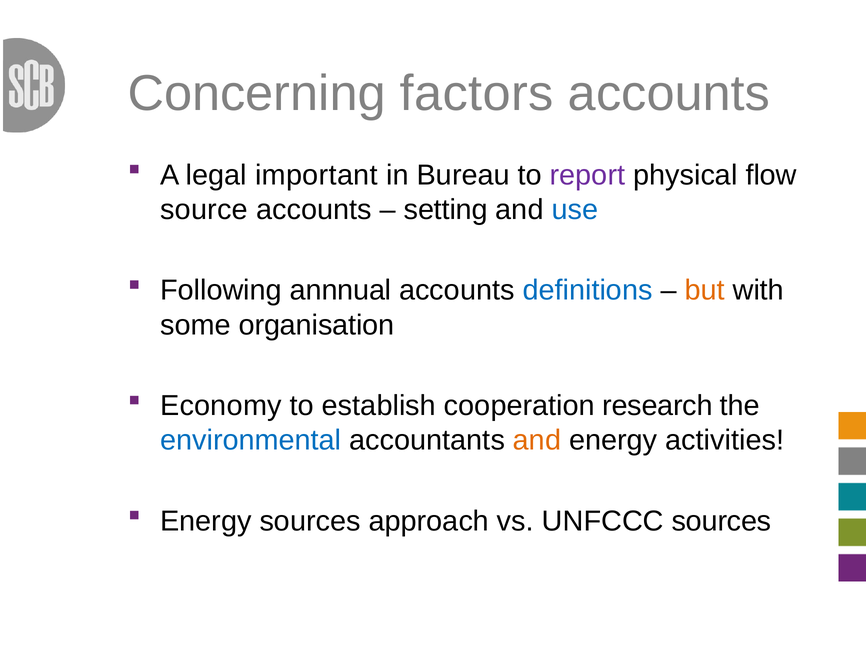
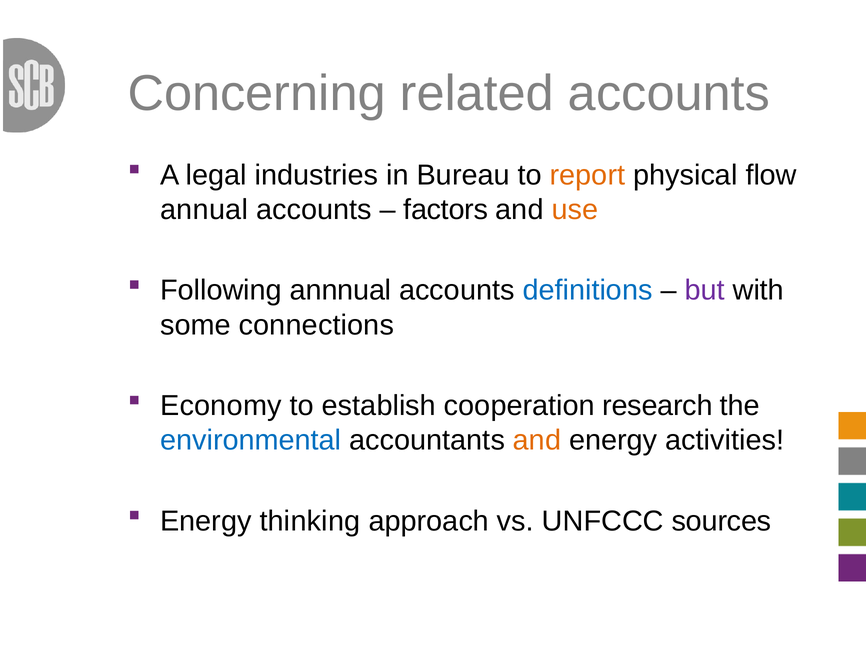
factors: factors -> related (477, 93)
important: important -> industries (317, 175)
report colour: purple -> orange (587, 175)
source: source -> annual (204, 210)
setting: setting -> factors (446, 210)
use colour: blue -> orange (575, 210)
but colour: orange -> purple (705, 291)
organisation: organisation -> connections (316, 325)
Energy sources: sources -> thinking (310, 522)
